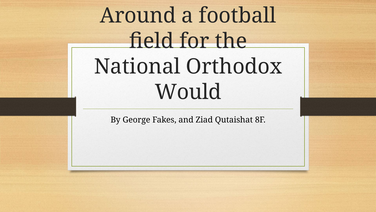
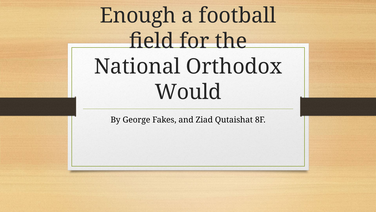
Around: Around -> Enough (138, 16)
